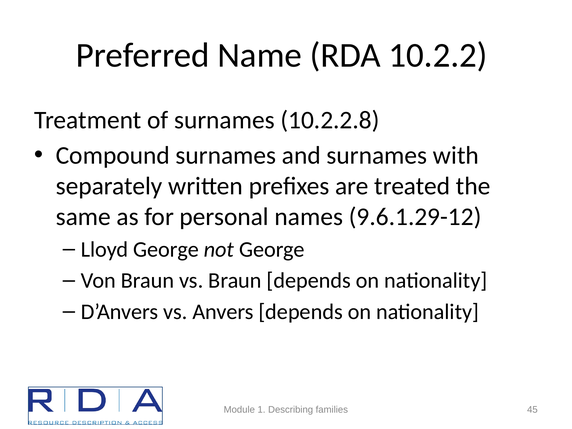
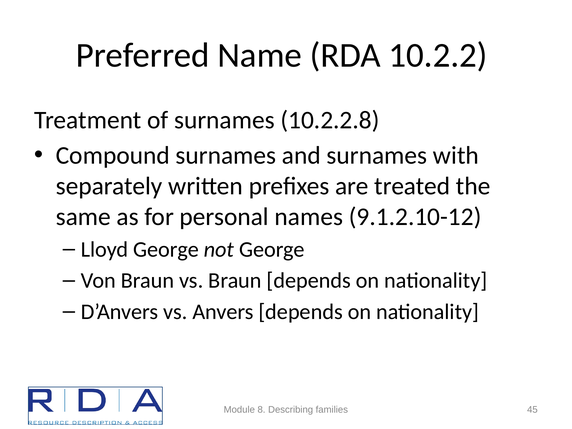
9.6.1.29-12: 9.6.1.29-12 -> 9.1.2.10-12 (415, 217)
1: 1 -> 8 (261, 410)
